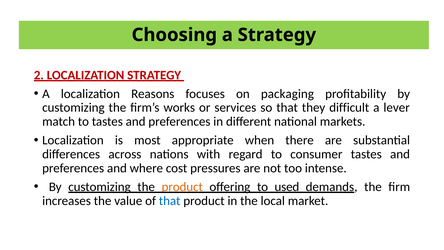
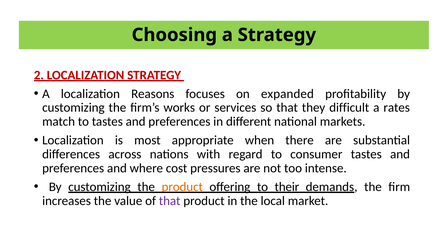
packaging: packaging -> expanded (287, 94)
lever: lever -> rates (397, 108)
used: used -> their (287, 187)
that colour: blue -> purple (170, 201)
